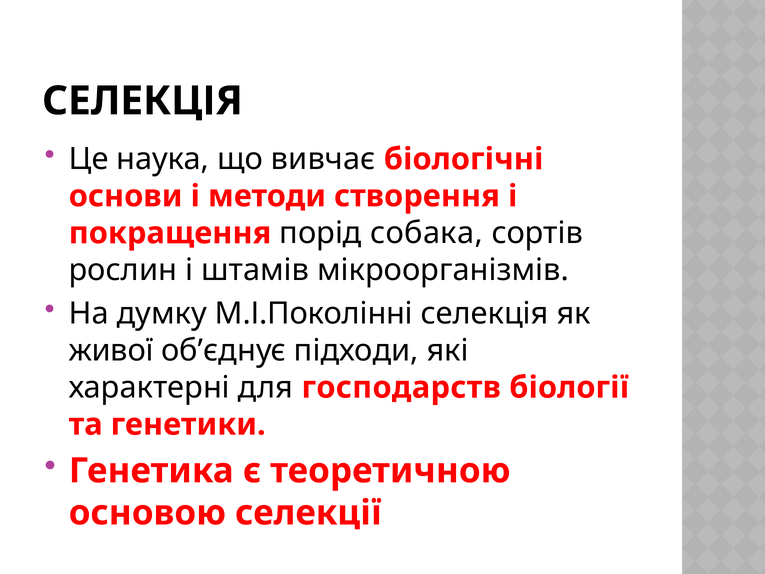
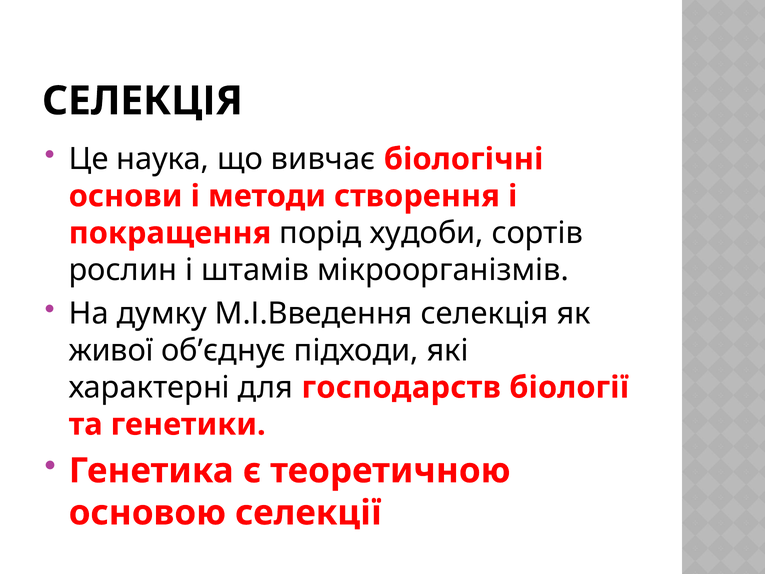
собака: собака -> худоби (427, 233)
М.І.Поколінні: М.І.Поколінні -> М.І.Введення (314, 313)
